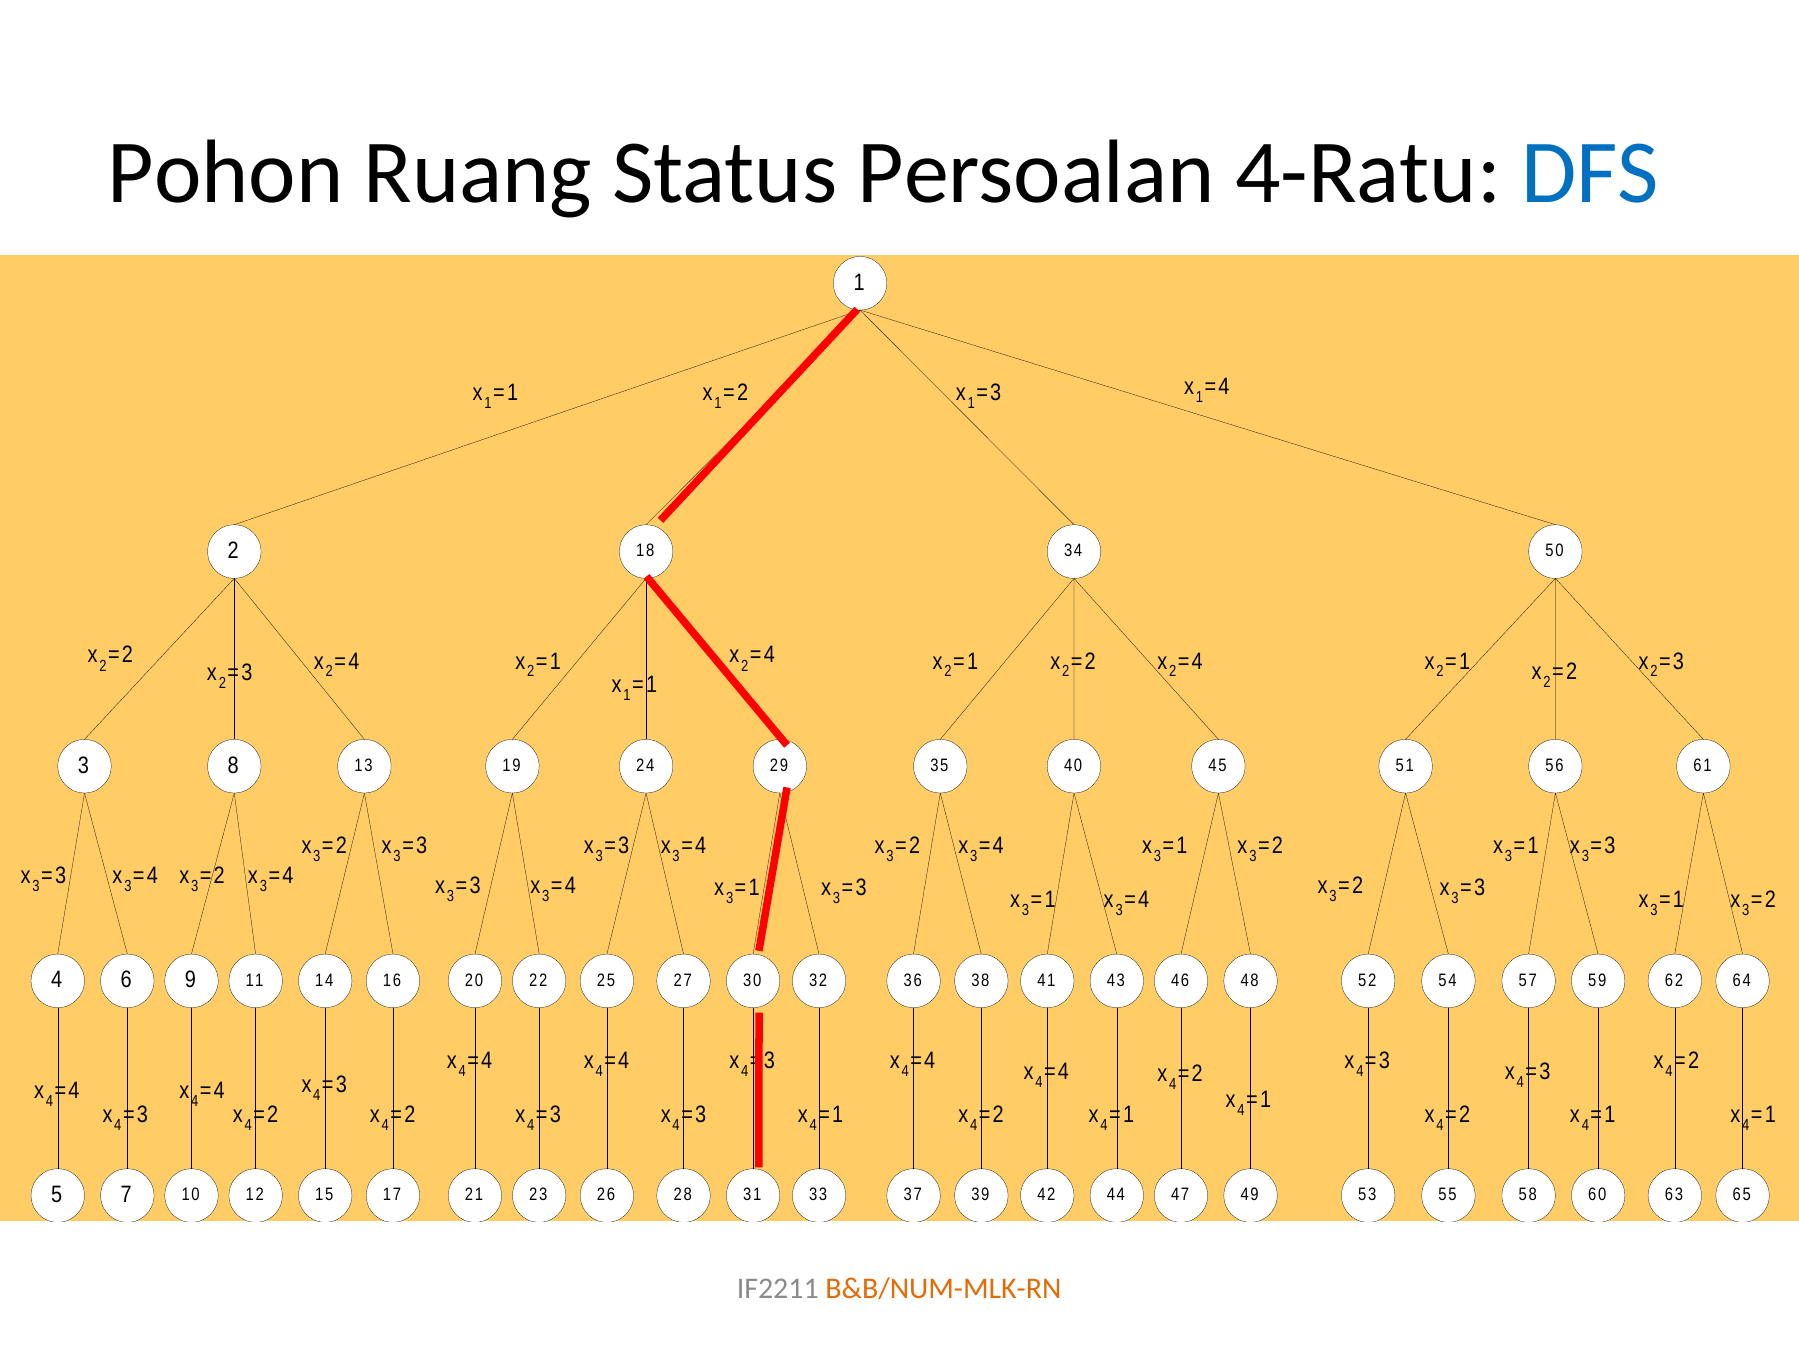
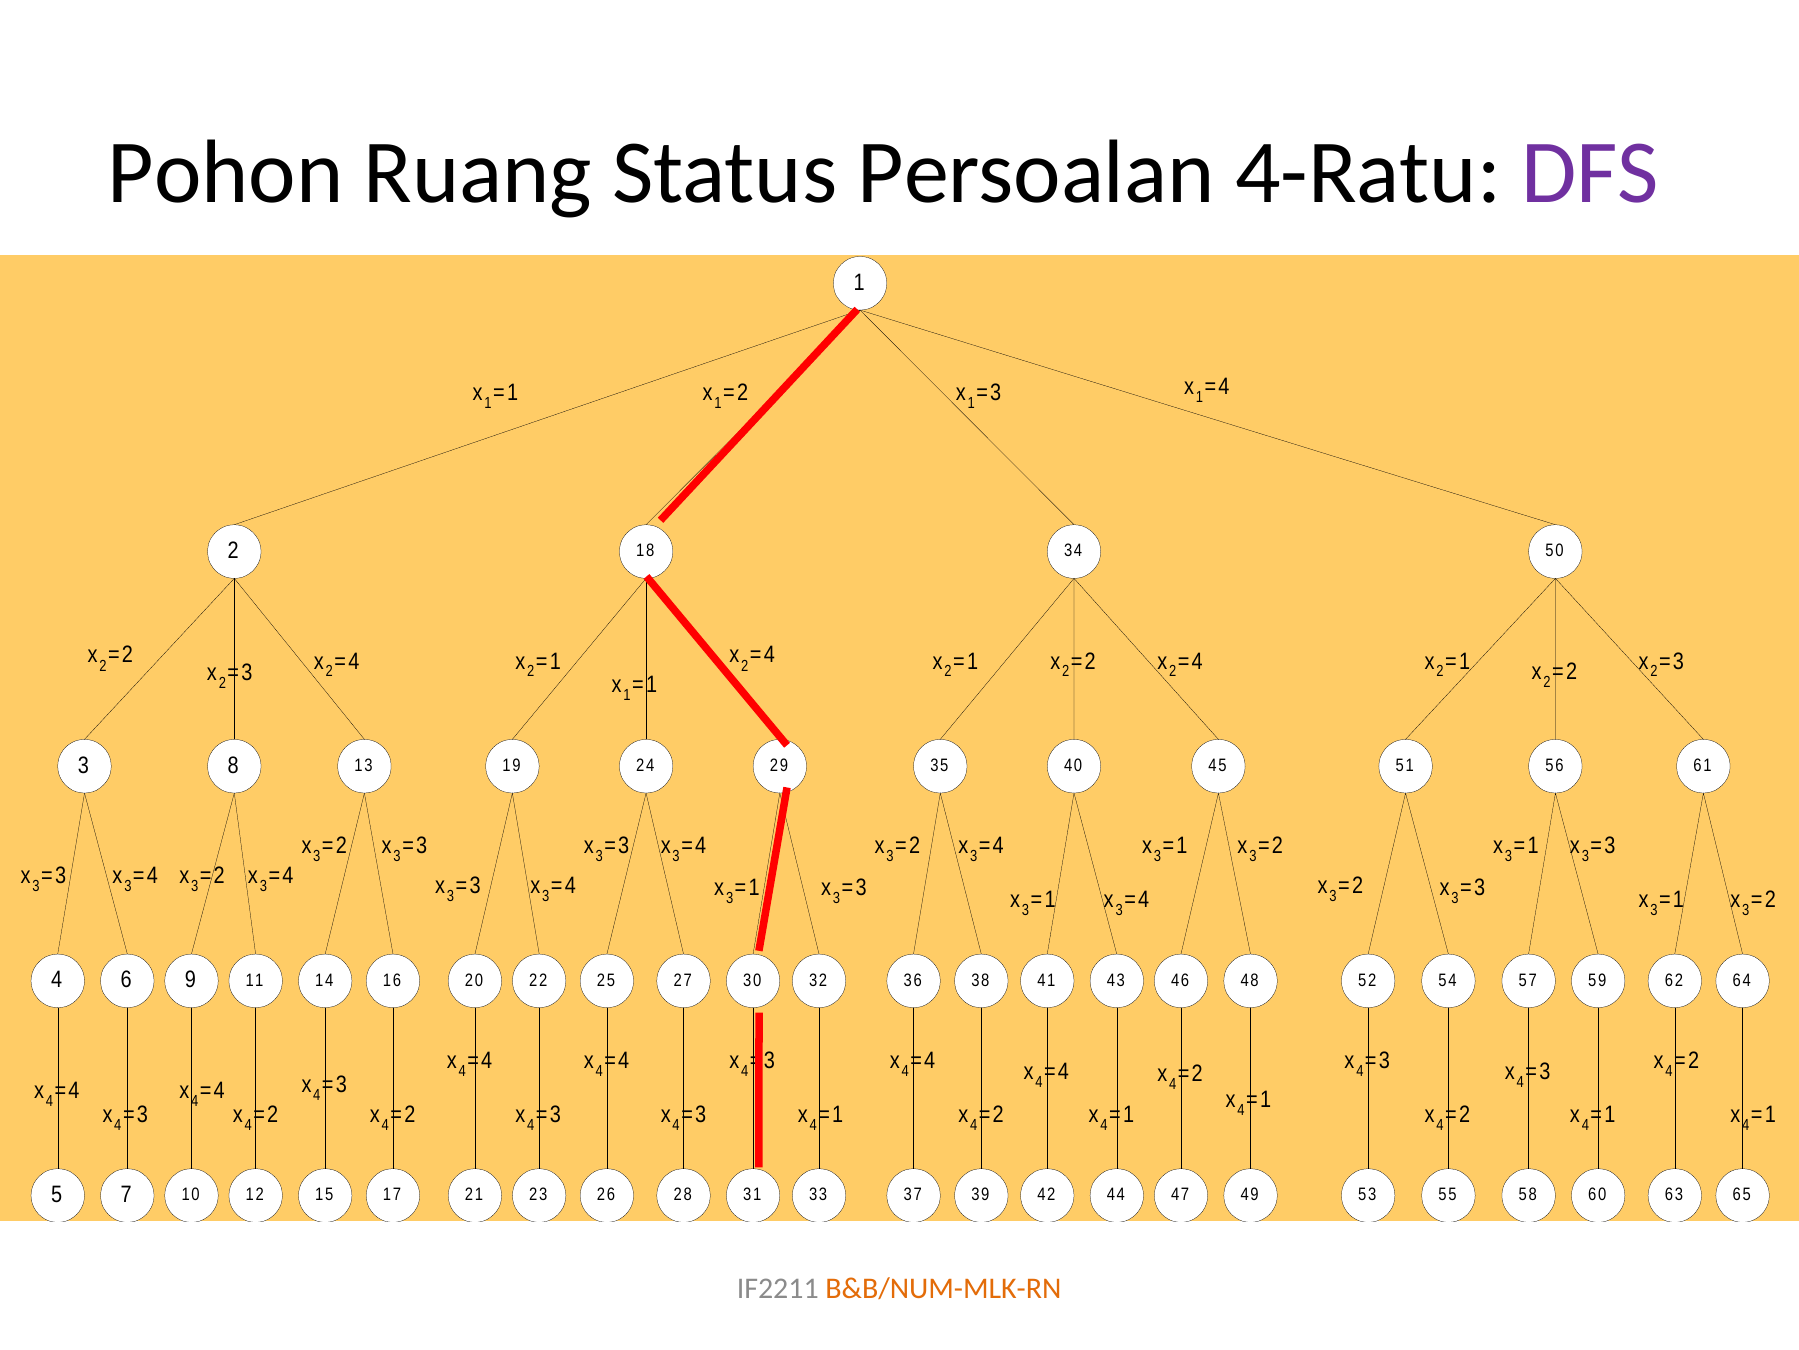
DFS colour: blue -> purple (1590, 173)
